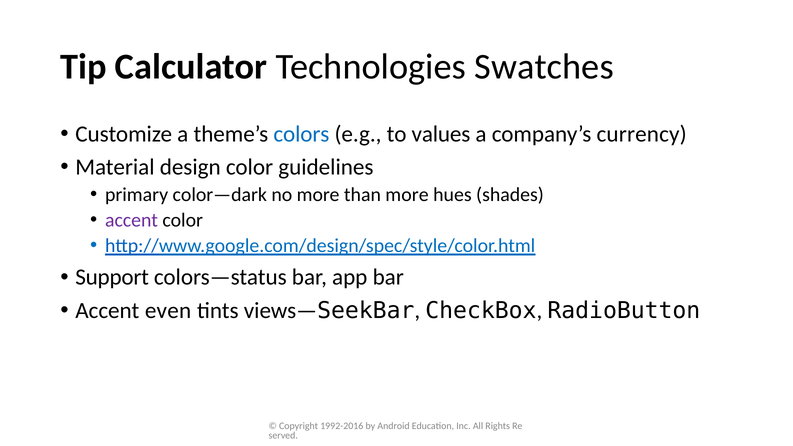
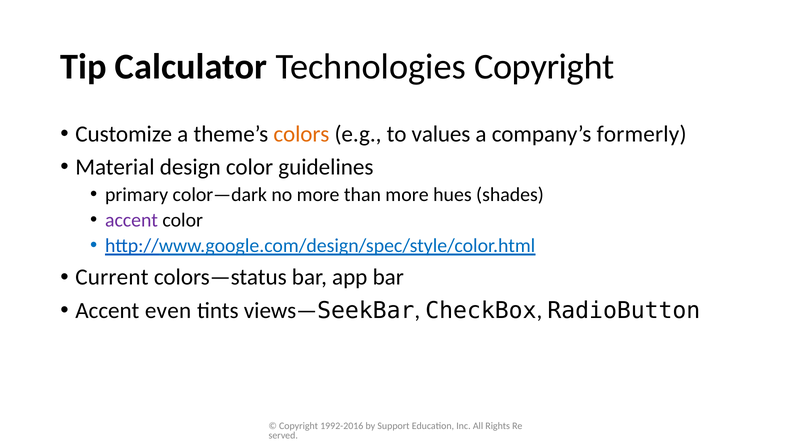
Technologies Swatches: Swatches -> Copyright (544, 67)
colors colour: blue -> orange (301, 134)
currency: currency -> formerly (642, 134)
Support: Support -> Current (112, 277)
Android: Android -> Support (393, 426)
